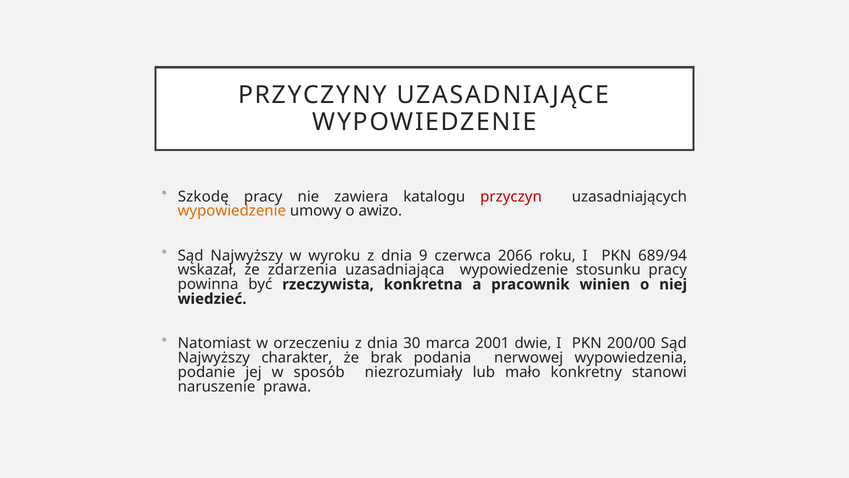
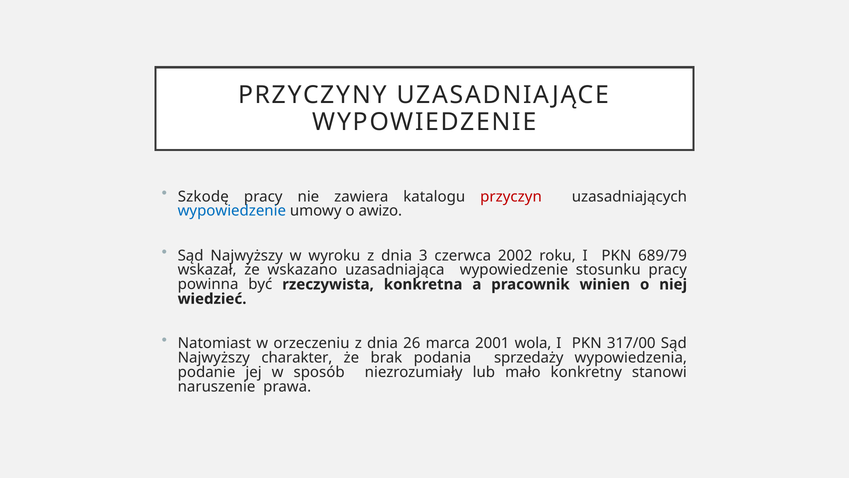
wypowiedzenie colour: orange -> blue (232, 211)
9: 9 -> 3 (423, 255)
2066: 2066 -> 2002 (515, 255)
689/94: 689/94 -> 689/79 (663, 255)
zdarzenia: zdarzenia -> wskazano (302, 270)
30: 30 -> 26 (412, 343)
dwie: dwie -> wola (533, 343)
200/00: 200/00 -> 317/00 (631, 343)
nerwowej: nerwowej -> sprzedaży (529, 358)
